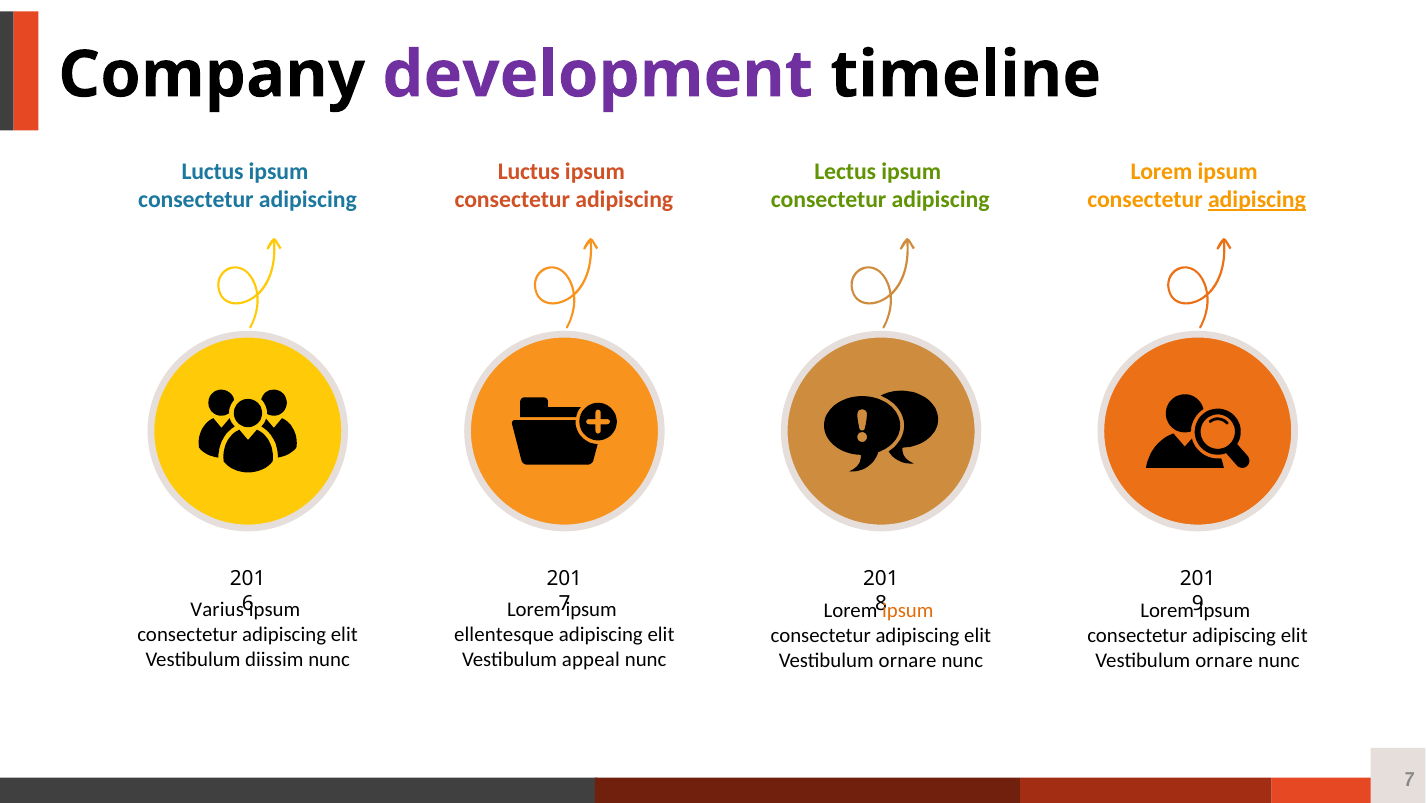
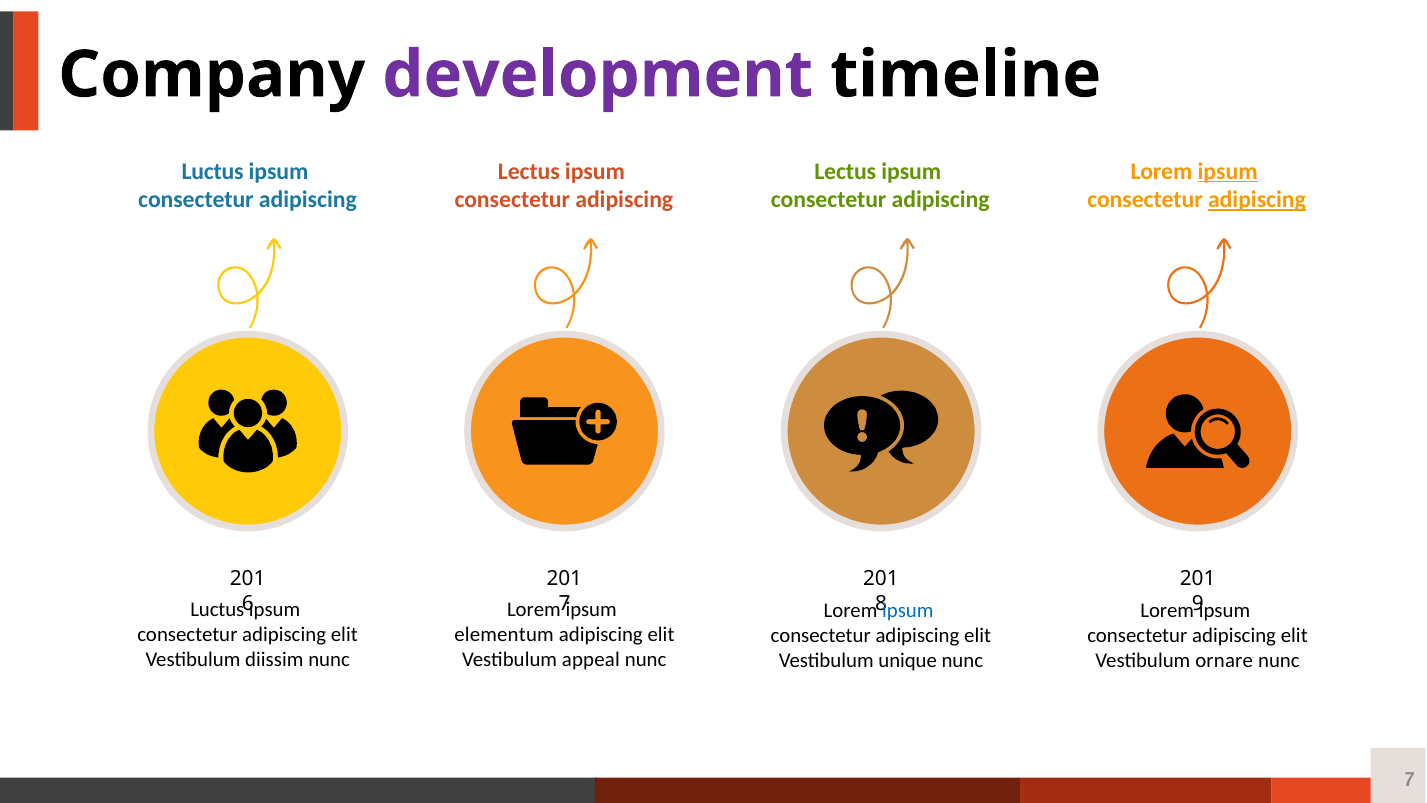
Luctus: Luctus -> Lectus (529, 171)
ipsum underline: none -> present (1228, 171)
Varius: Varius -> Luctus (217, 609)
ipsum colour: orange -> blue (908, 611)
ellentesque: ellentesque -> elementum (504, 634)
ornare: ornare -> unique (908, 661)
